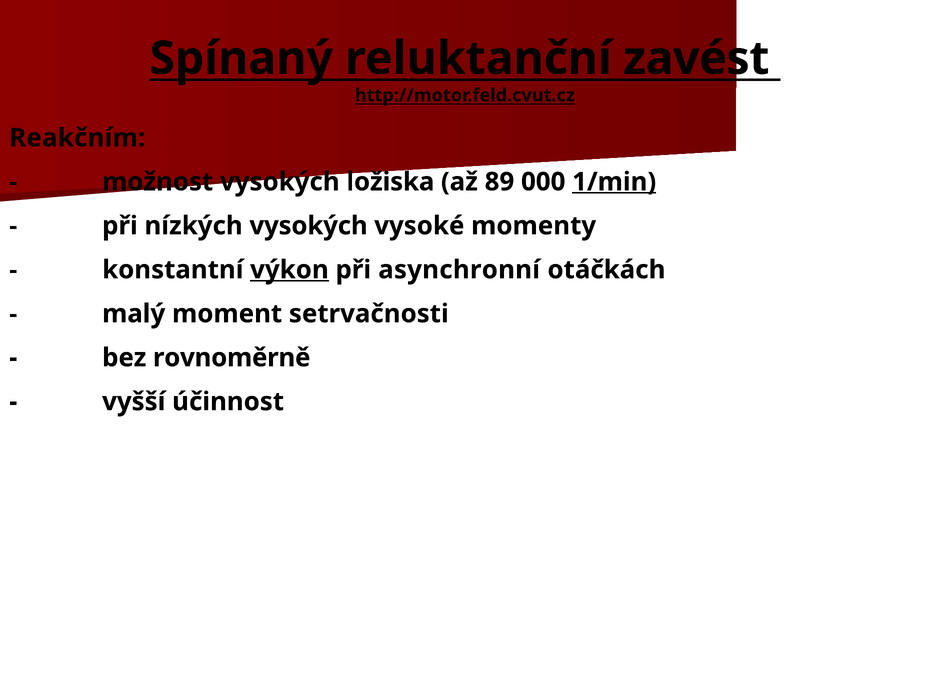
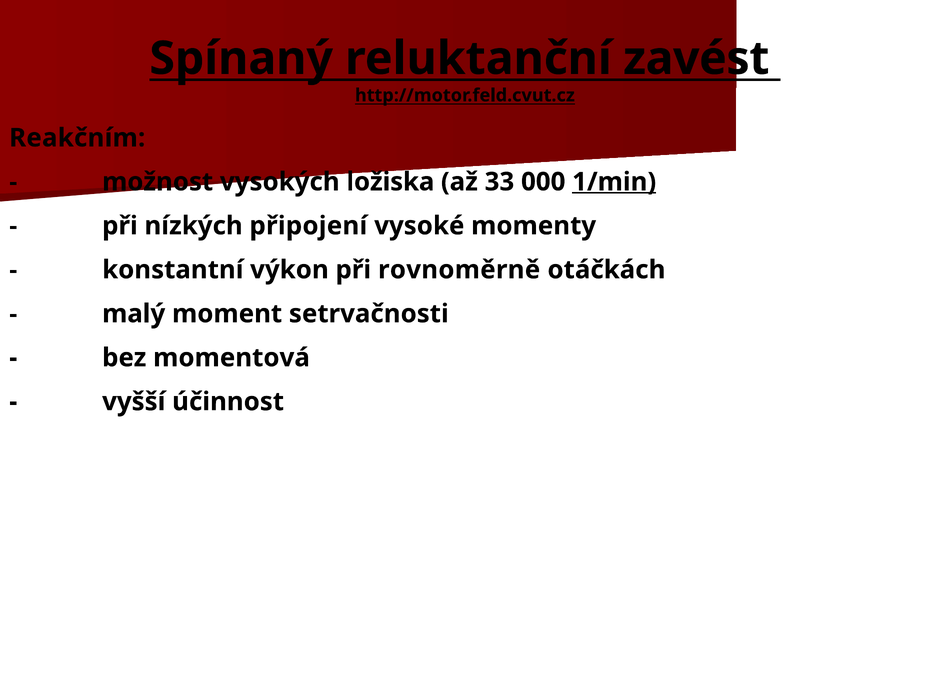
89: 89 -> 33 (499, 182)
nízkých vysokých: vysokých -> připojení (308, 226)
výkon underline: present -> none (289, 270)
asynchronní: asynchronní -> rovnoměrně (459, 270)
rovnoměrně: rovnoměrně -> momentová (232, 357)
